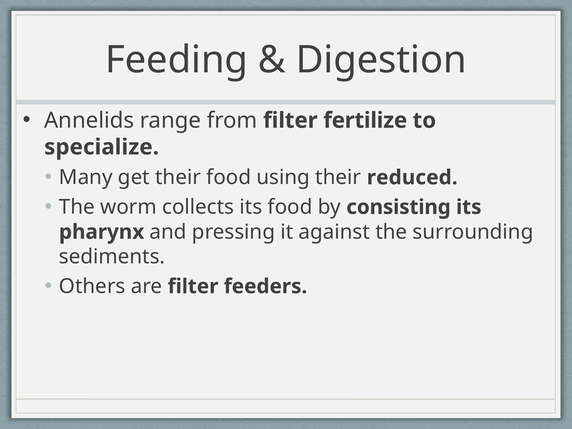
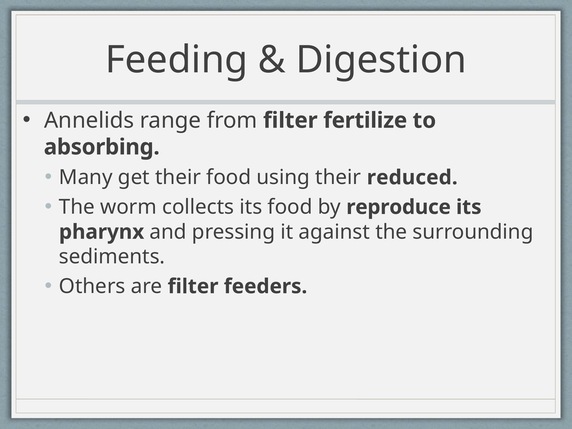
specialize: specialize -> absorbing (102, 147)
consisting: consisting -> reproduce (399, 207)
